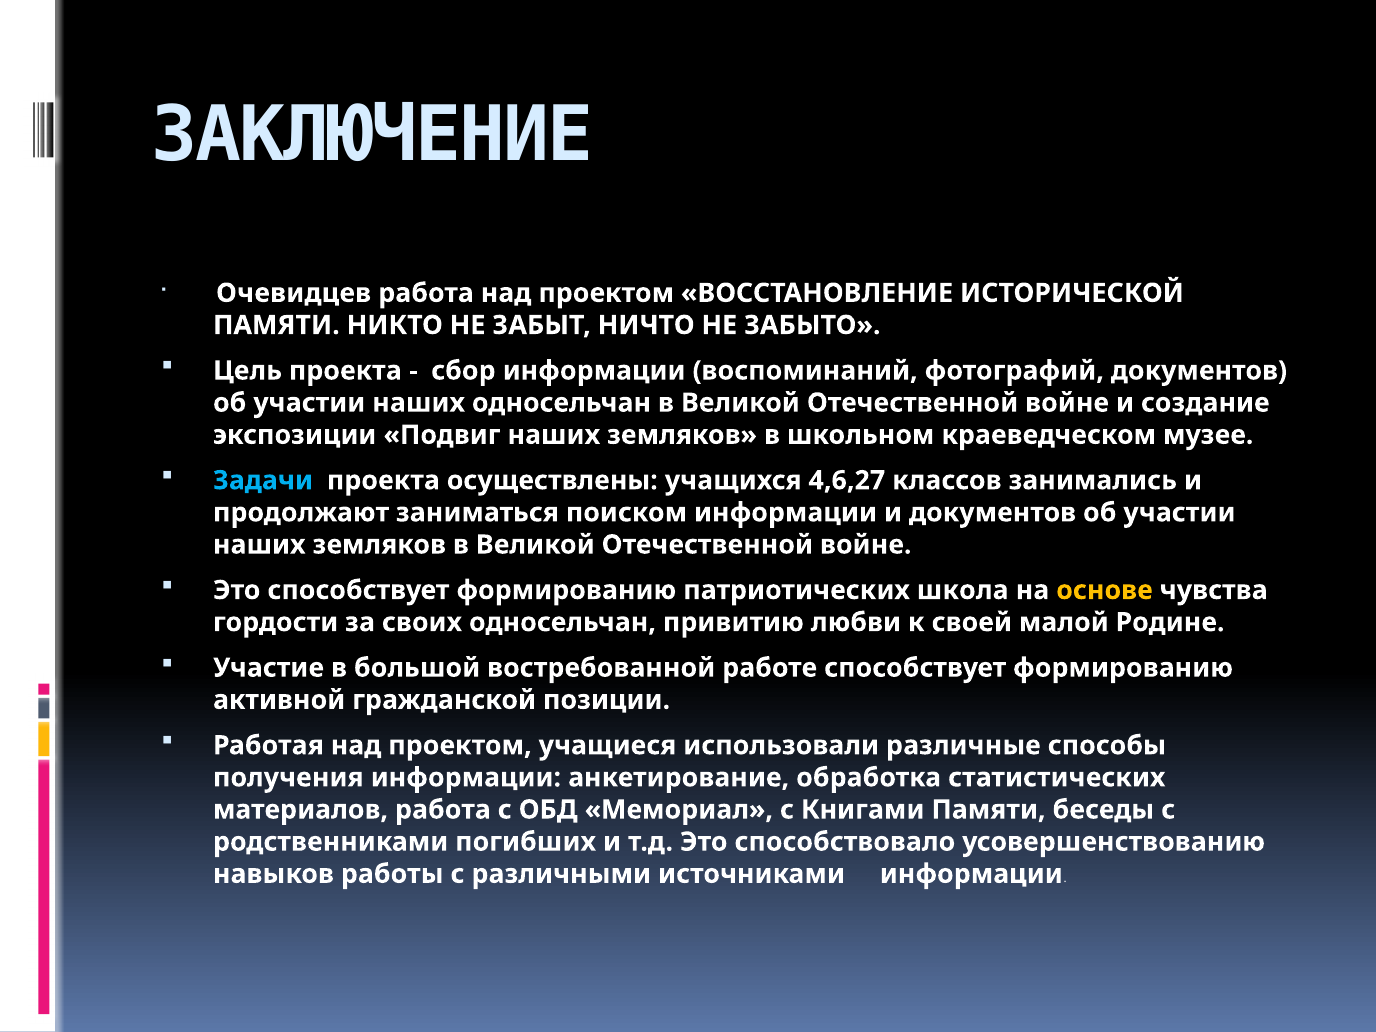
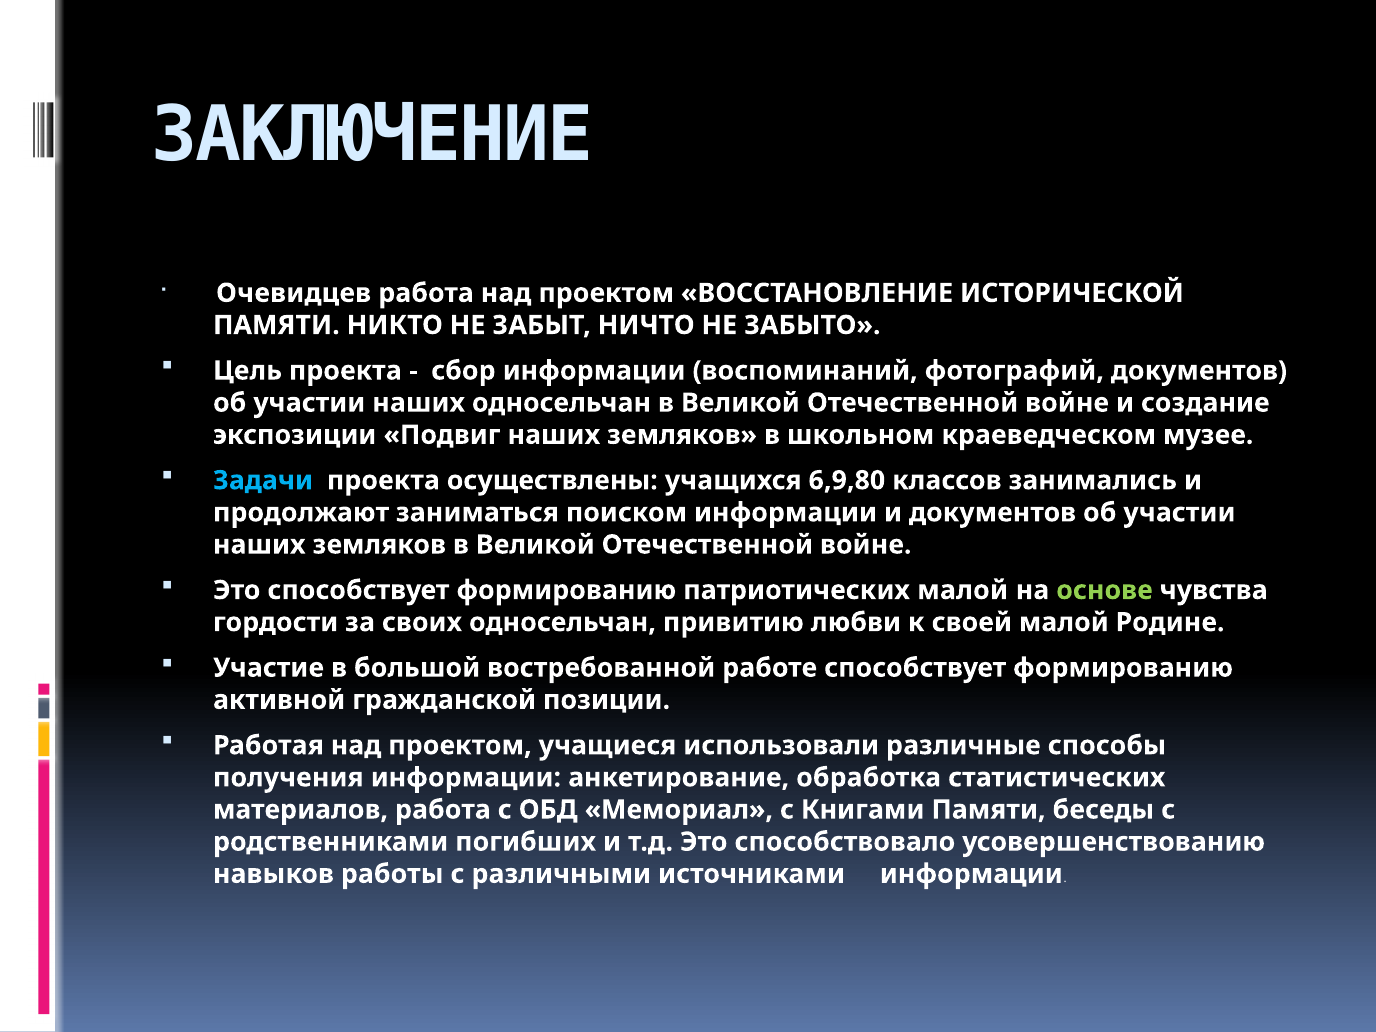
4,6,27: 4,6,27 -> 6,9,80 (847, 480)
патриотических школа: школа -> малой (963, 590)
основе colour: yellow -> light green (1105, 590)
